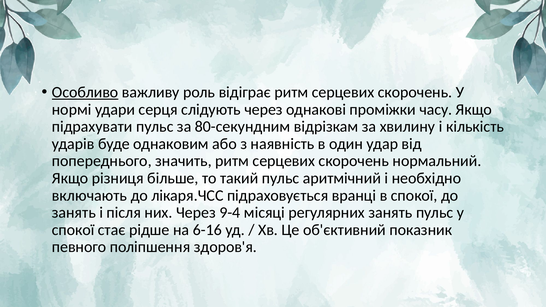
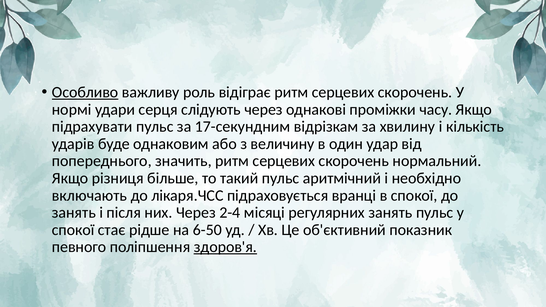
80-секундним: 80-секундним -> 17-секундним (243, 127)
наявність: наявність -> величину (283, 144)
9-4: 9-4 -> 2-4 (230, 213)
6-16: 6-16 -> 6-50 (207, 230)
здоров'я underline: none -> present (225, 247)
